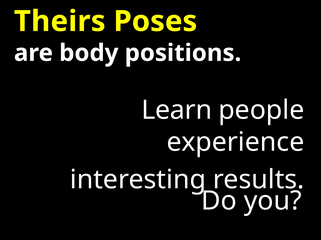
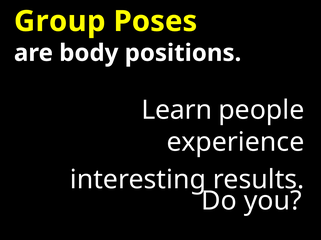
Theirs: Theirs -> Group (60, 21)
